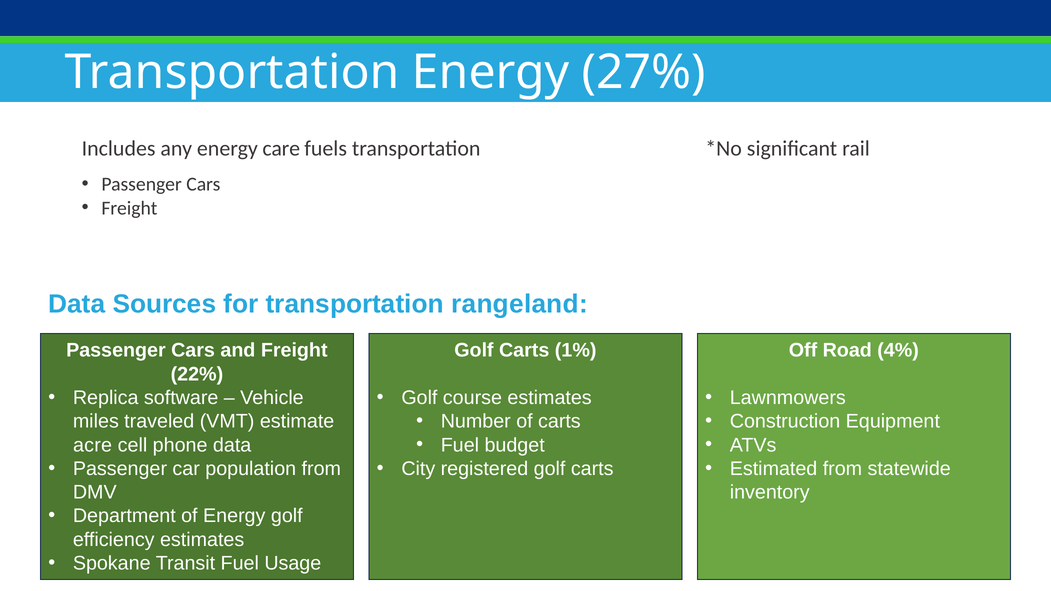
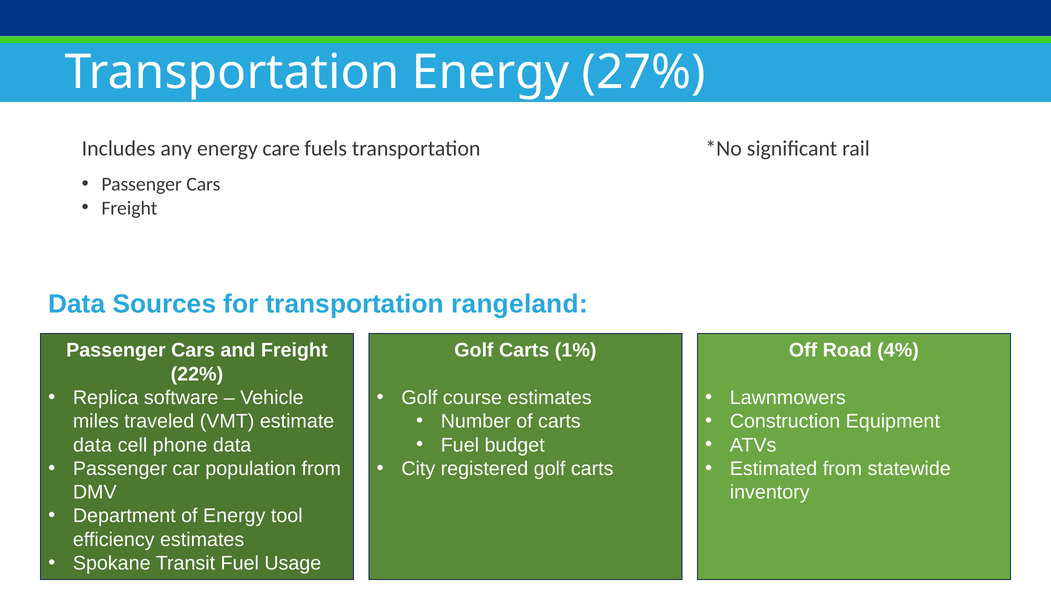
acre: acre -> data (93, 445)
Energy golf: golf -> tool (287, 516)
